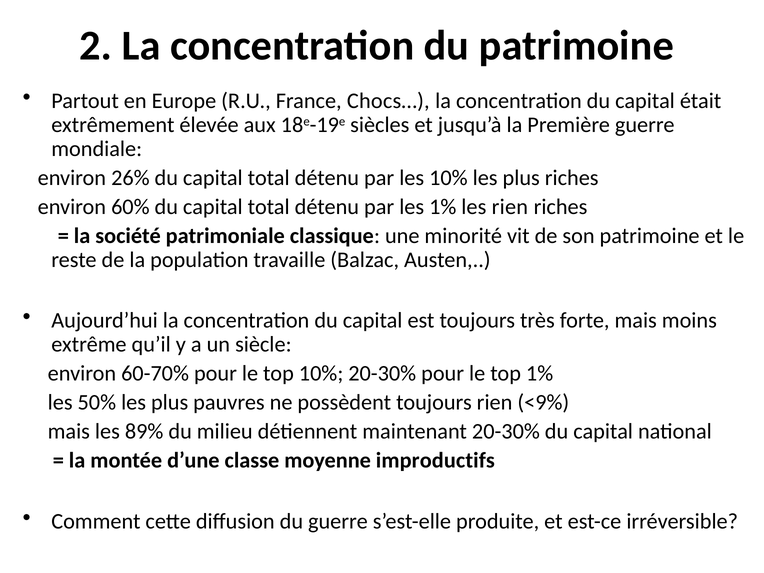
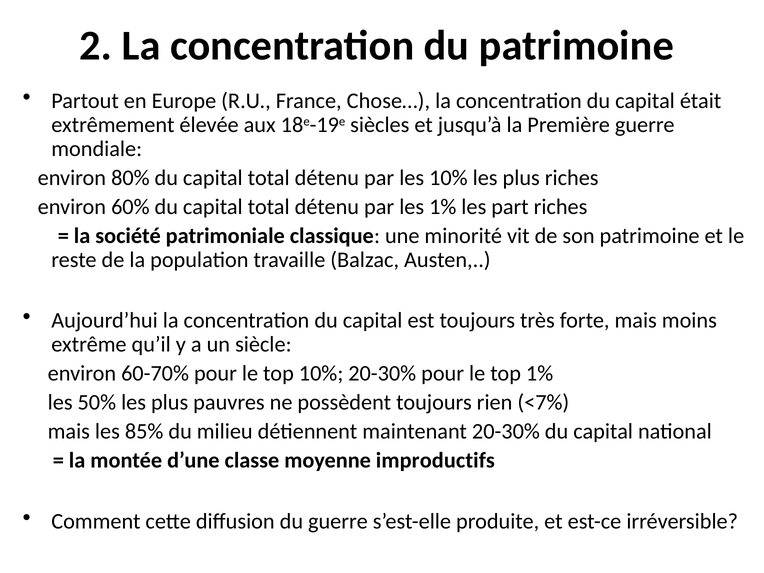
Chocs…: Chocs… -> Chose… (388, 101)
26%: 26% -> 80% (130, 178)
les rien: rien -> part (510, 207)
<9%: <9% -> <7% (543, 403)
89%: 89% -> 85% (144, 432)
